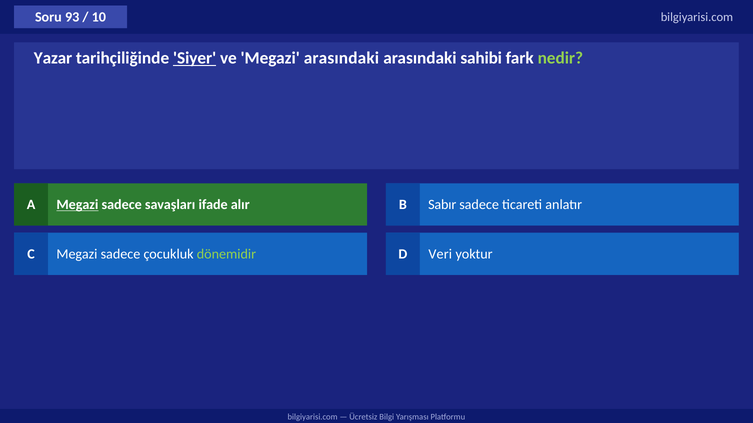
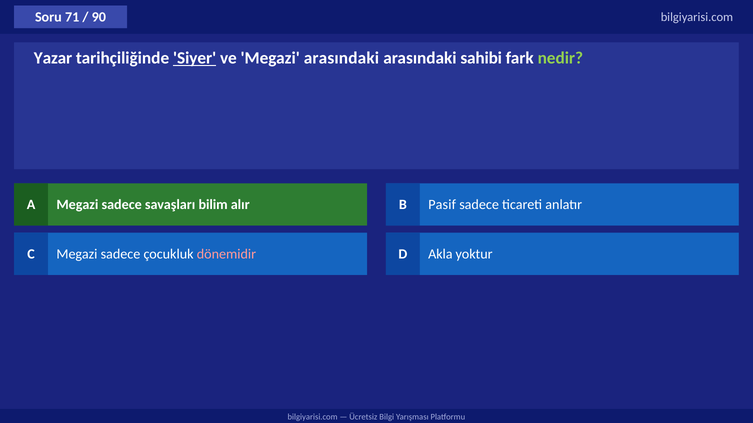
93: 93 -> 71 (72, 17)
10: 10 -> 90 (99, 17)
Megazi underline: present -> none (77, 205)
ifade: ifade -> bilim (213, 205)
Sabır: Sabır -> Pasif (442, 205)
dönemidir colour: light green -> pink (226, 254)
Veri: Veri -> Akla (440, 254)
